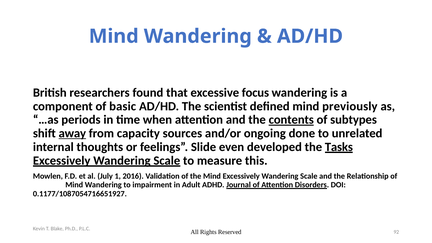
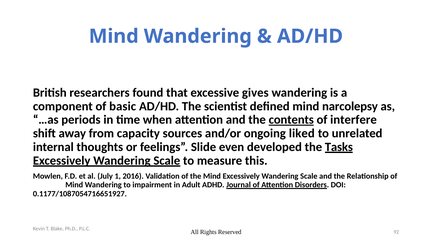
focus: focus -> gives (255, 93)
previously: previously -> narcolepsy (350, 106)
subtypes: subtypes -> interfere (354, 120)
away underline: present -> none (72, 133)
done: done -> liked (302, 133)
